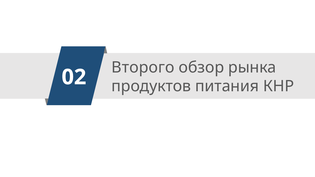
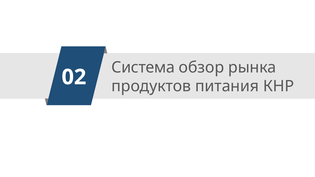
Второго: Второго -> Система (143, 67)
